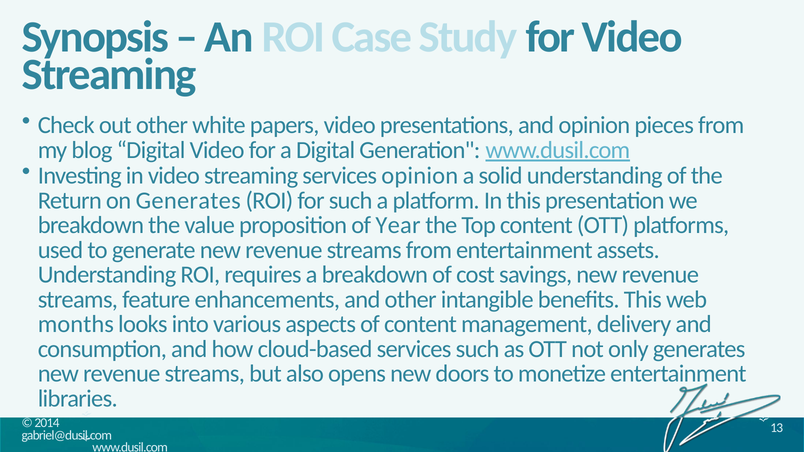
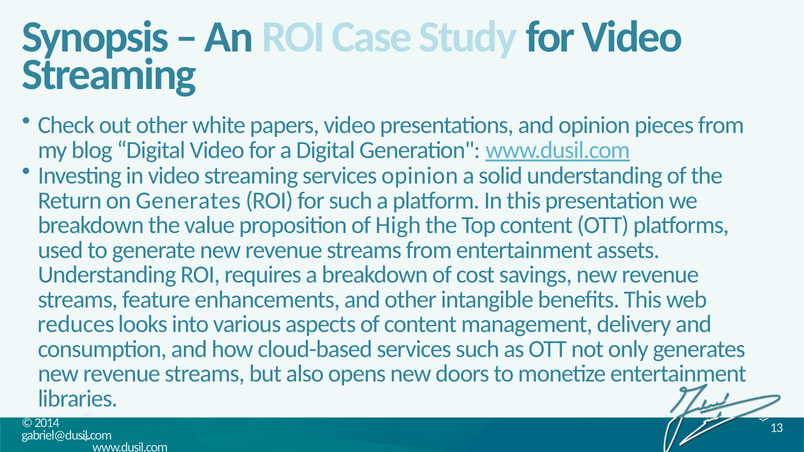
Year: Year -> High (398, 225)
months: months -> reduces (76, 324)
